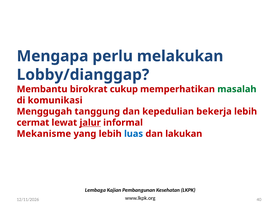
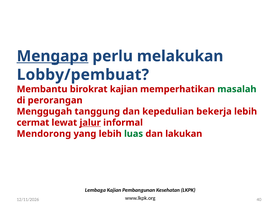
Mengapa underline: none -> present (53, 56)
Lobby/dianggap: Lobby/dianggap -> Lobby/pembuat (83, 75)
birokrat cukup: cukup -> kajian (124, 89)
komunikasi: komunikasi -> perorangan (55, 100)
Mekanisme: Mekanisme -> Mendorong (44, 133)
luas colour: blue -> green (134, 133)
